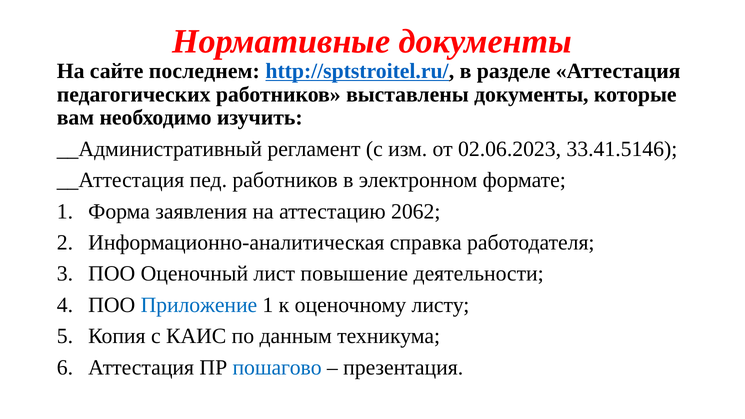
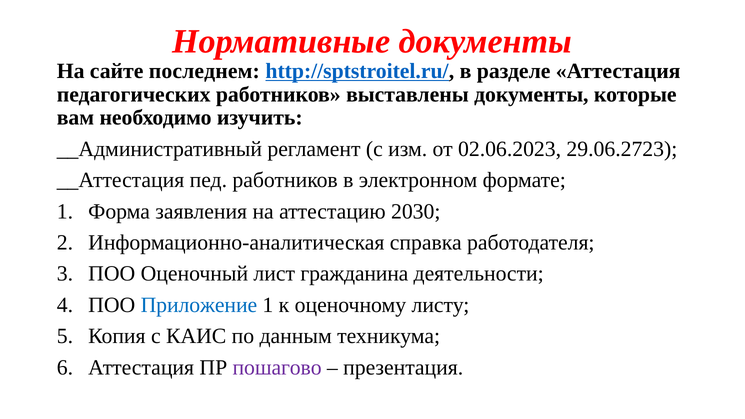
33.41.5146: 33.41.5146 -> 29.06.2723 (622, 149)
2062: 2062 -> 2030 (416, 211)
повышение: повышение -> гражданина (354, 274)
пошагово colour: blue -> purple (277, 367)
